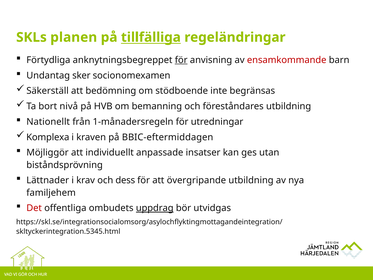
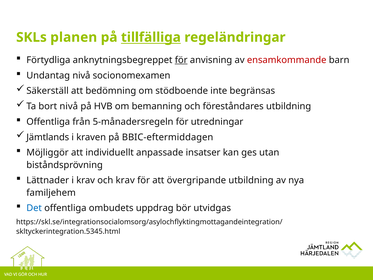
Undantag sker: sker -> nivå (81, 75)
Nationellt: Nationellt -> Offentliga (48, 122)
1-månadersregeln: 1-månadersregeln -> 5-månadersregeln (133, 122)
Komplexa: Komplexa -> Jämtlands (48, 137)
och dess: dess -> krav (125, 180)
Det colour: red -> blue (34, 208)
uppdrag underline: present -> none (155, 208)
